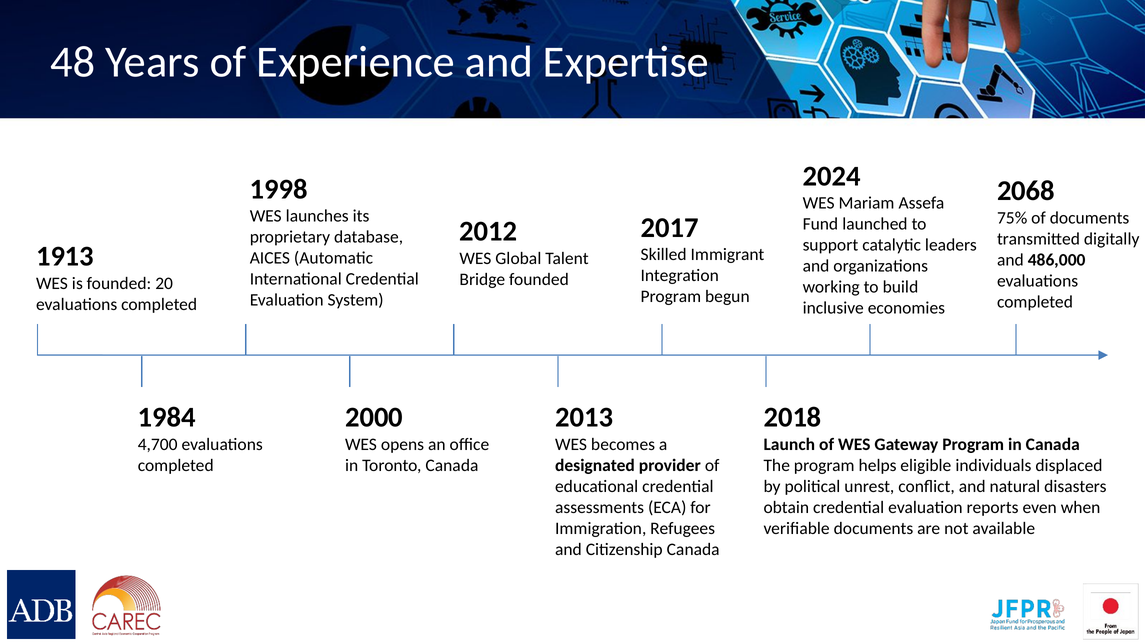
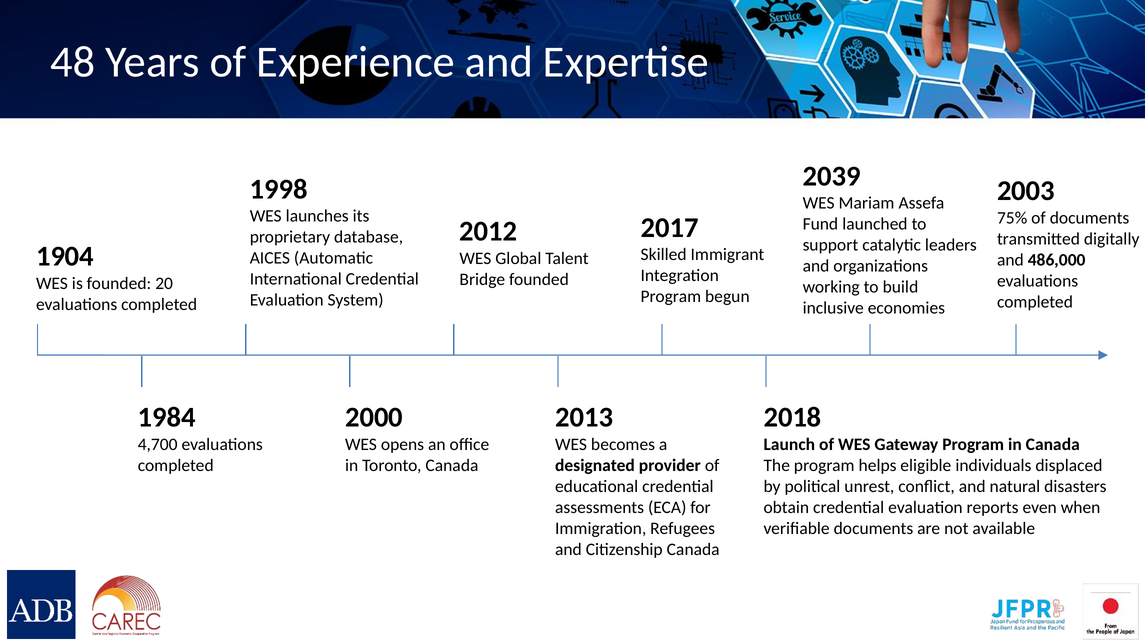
2024: 2024 -> 2039 (832, 176)
2068: 2068 -> 2003 (1026, 191)
1913: 1913 -> 1904 (65, 256)
